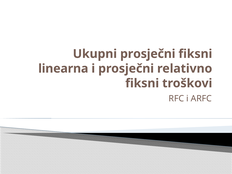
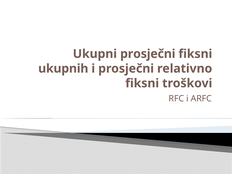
linearna: linearna -> ukupnih (63, 69)
